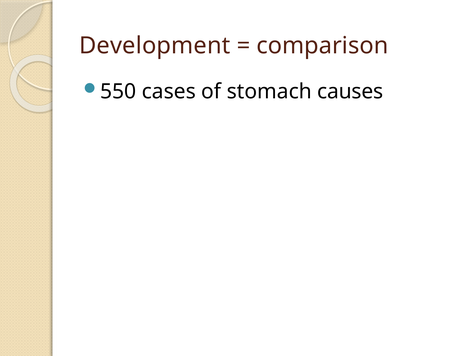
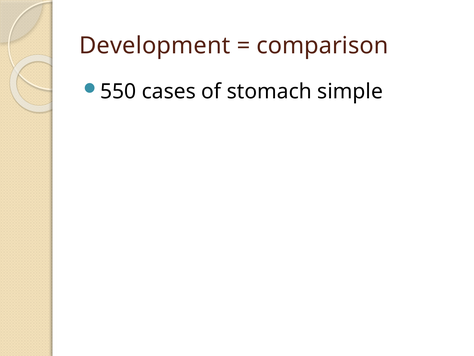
causes: causes -> simple (350, 92)
